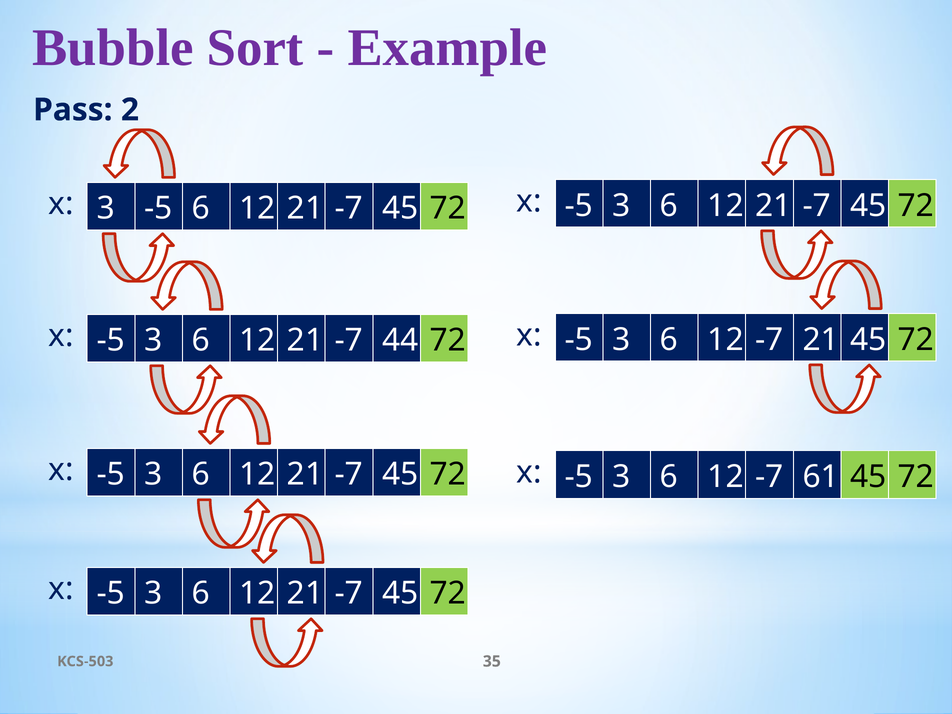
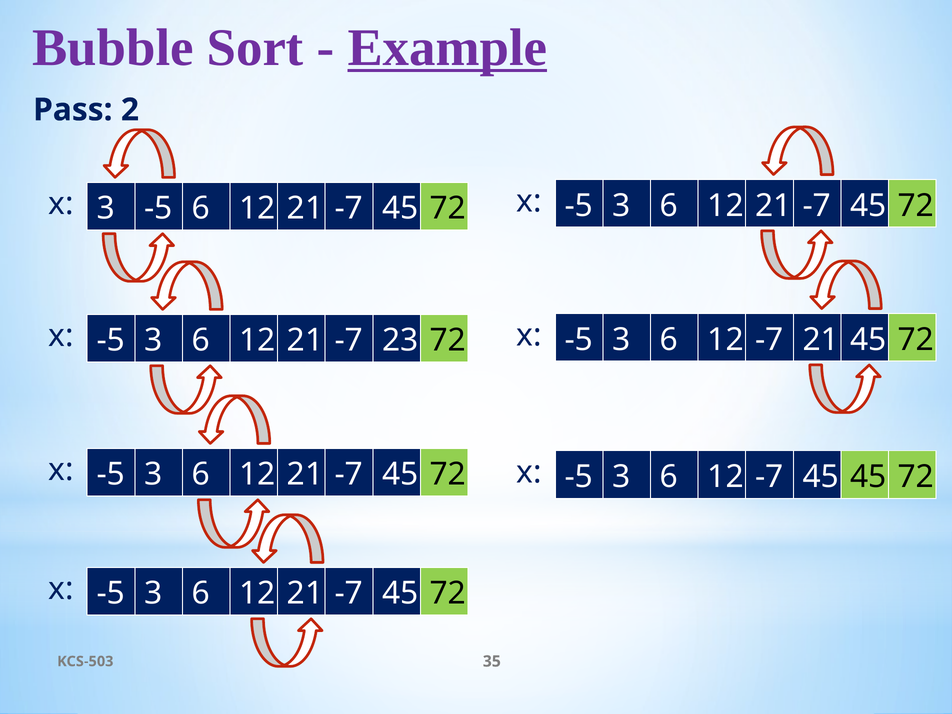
Example underline: none -> present (447, 48)
44: 44 -> 23 (400, 340)
12 -7 61: 61 -> 45 (821, 477)
